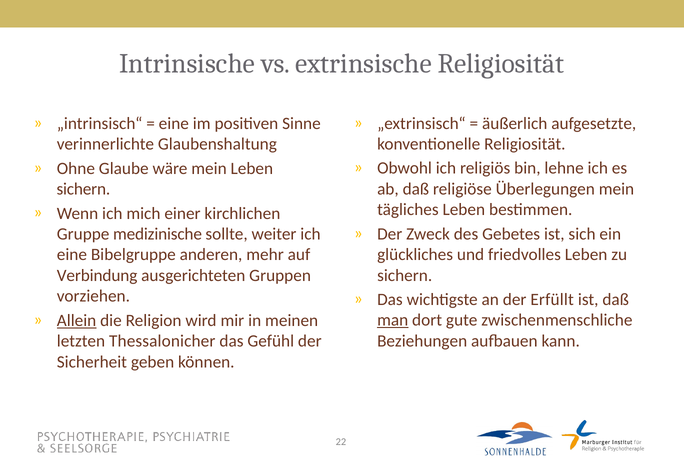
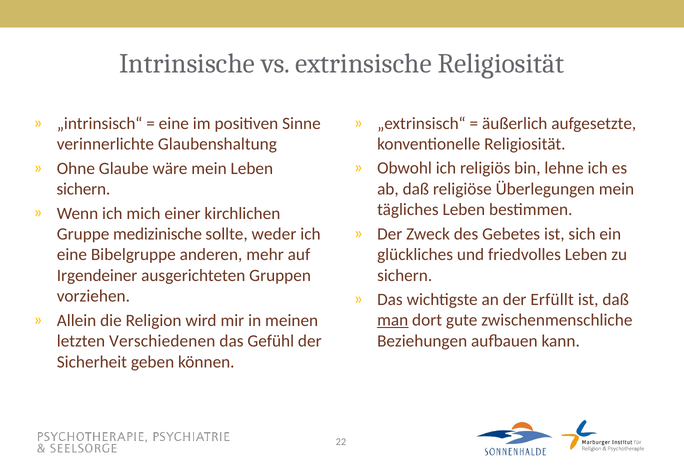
weiter: weiter -> weder (274, 234)
Verbindung: Verbindung -> Irgendeiner (97, 275)
Allein underline: present -> none (77, 320)
Thessalonicher: Thessalonicher -> Verschiedenen (162, 341)
